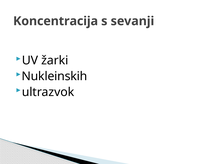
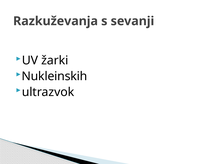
Koncentracija: Koncentracija -> Razkuževanja (56, 21)
